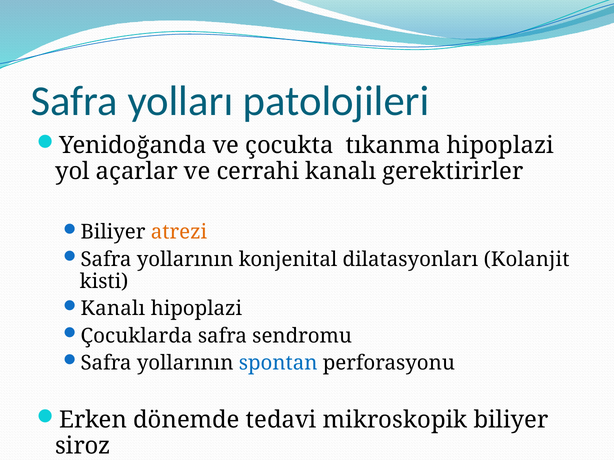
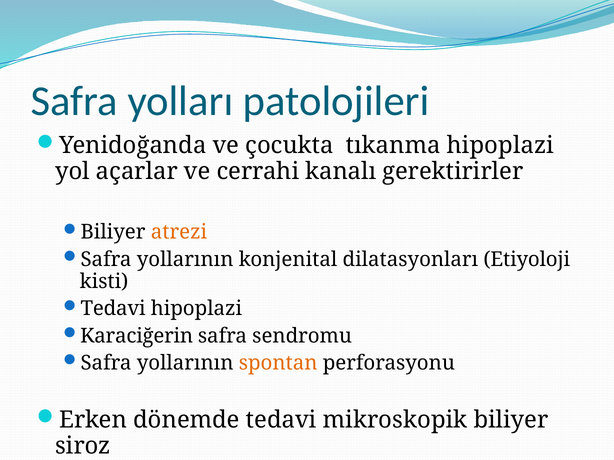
Kolanjit: Kolanjit -> Etiyoloji (527, 260)
Kanalı: Kanalı -> Tedavi (113, 309)
Çocuklarda: Çocuklarda -> Karaciğerin (137, 336)
spontan colour: blue -> orange (278, 363)
